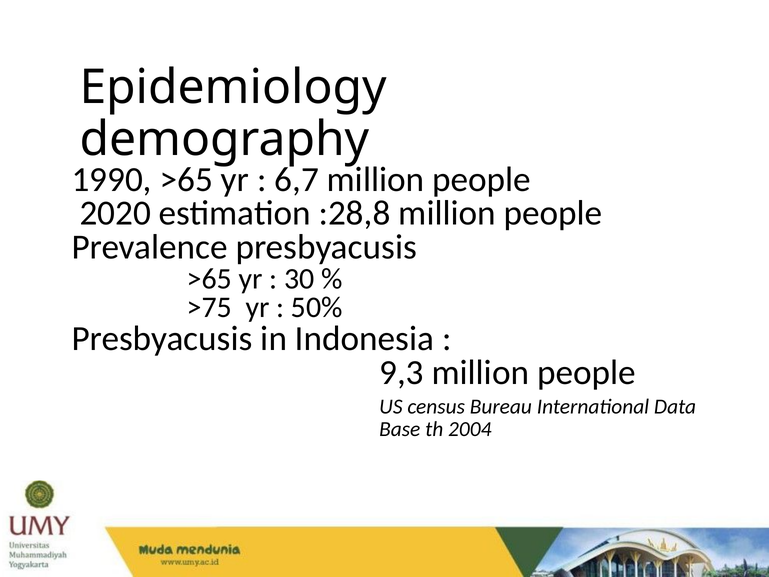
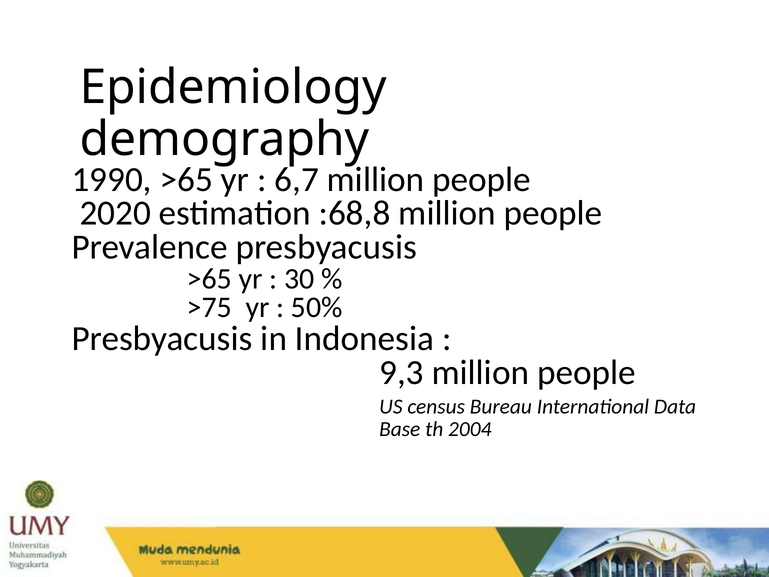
:28,8: :28,8 -> :68,8 (355, 213)
